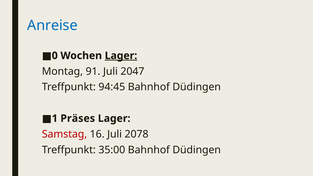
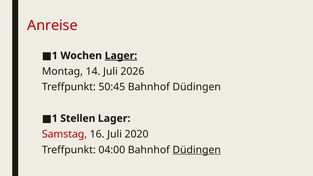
Anreise colour: blue -> red (52, 25)
0: 0 -> 1 (55, 56)
91: 91 -> 14 (93, 71)
2047: 2047 -> 2026 (132, 71)
94:45: 94:45 -> 50:45 (112, 87)
Präses: Präses -> Stellen (78, 118)
2078: 2078 -> 2020 (137, 134)
35:00: 35:00 -> 04:00 (112, 150)
Düdingen underline: none -> present (197, 150)
